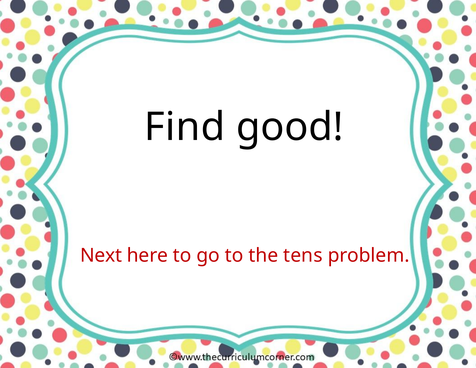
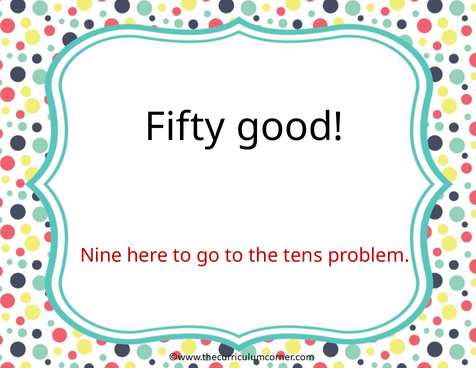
Find: Find -> Fifty (185, 127)
Next: Next -> Nine (101, 255)
